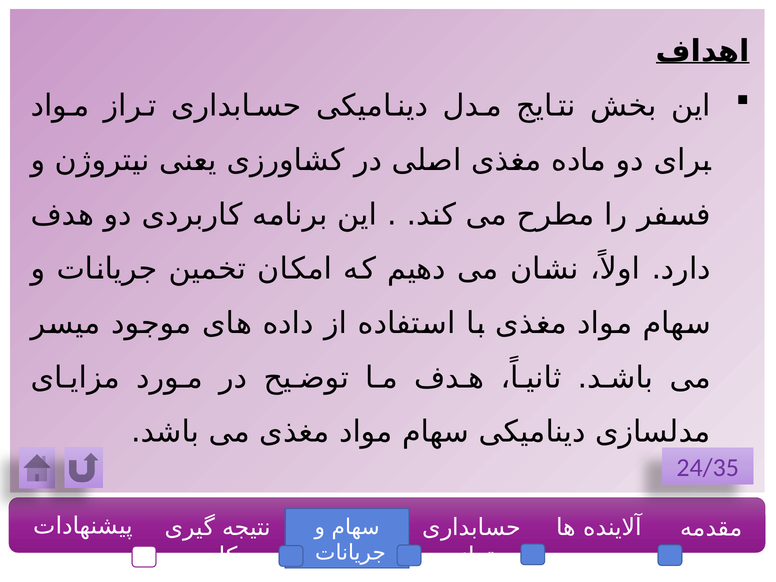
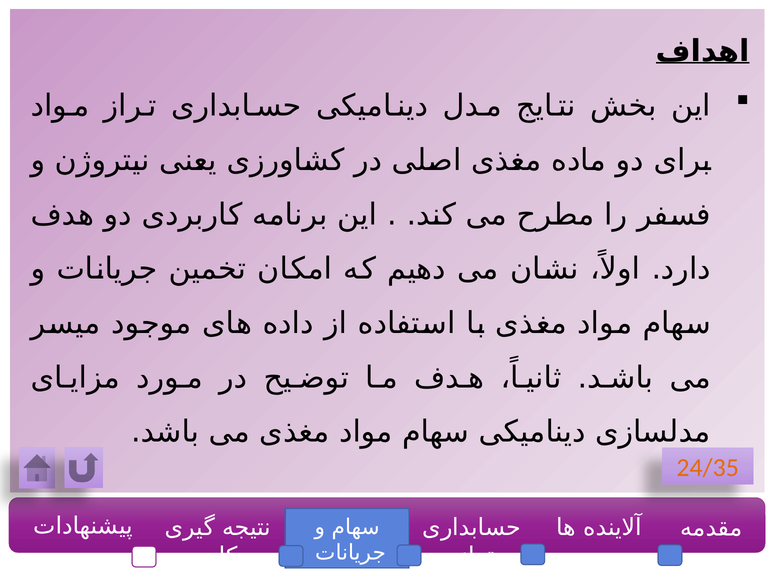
24/35 colour: purple -> orange (708, 468)
